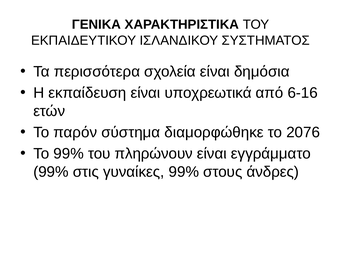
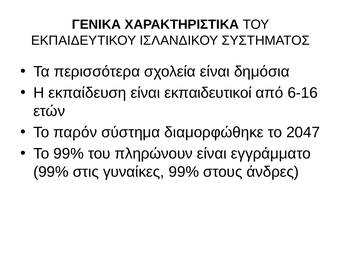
υποχρεωτικά: υποχρεωτικά -> εκπαιδευτικοί (208, 93)
2076: 2076 -> 2047 (303, 132)
